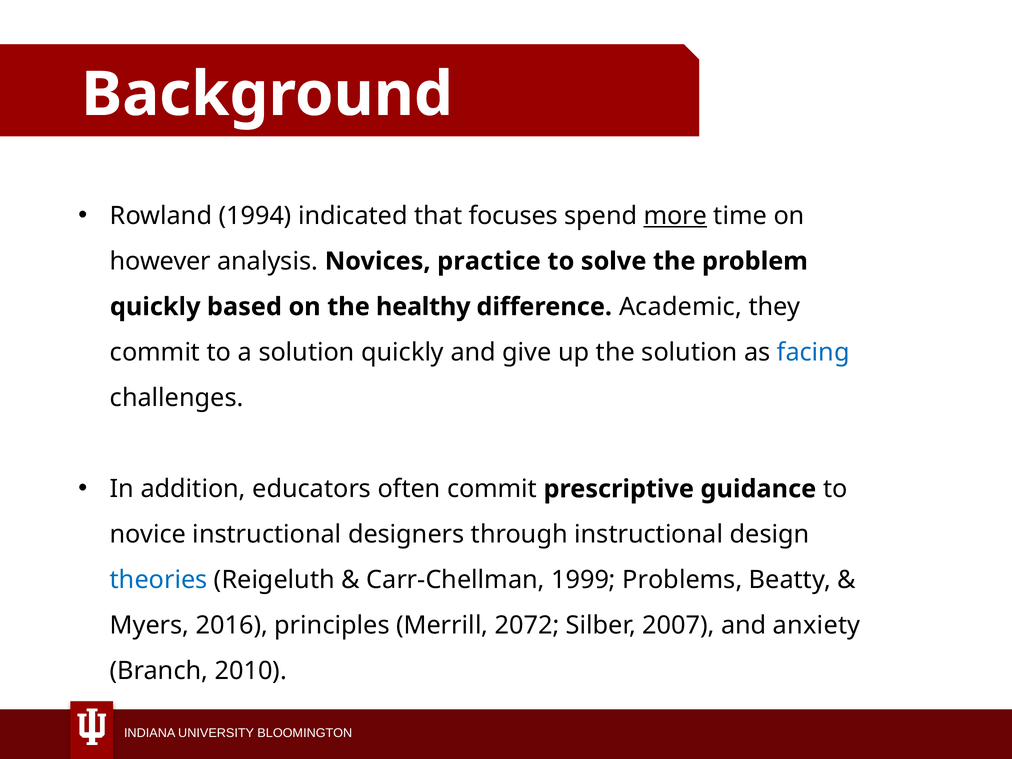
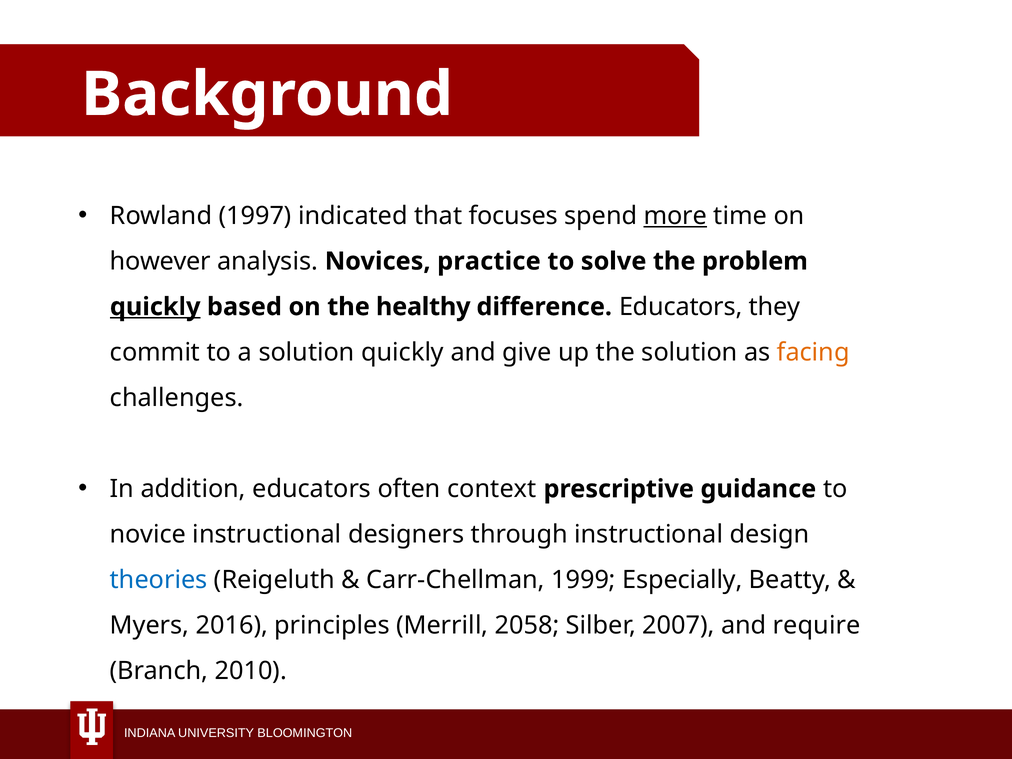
1994: 1994 -> 1997 (255, 216)
quickly underline: none -> present (155, 307)
difference Academic: Academic -> Educators (681, 307)
facing colour: blue -> orange (813, 352)
often commit: commit -> context (492, 489)
Problems: Problems -> Especially (682, 580)
2072: 2072 -> 2058 (527, 626)
anxiety: anxiety -> require (817, 626)
